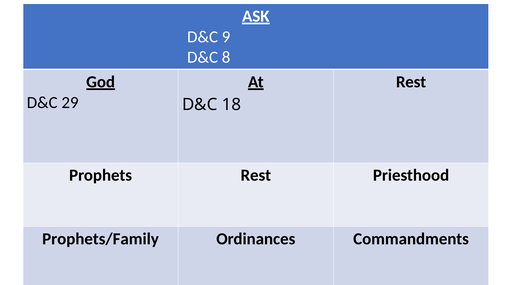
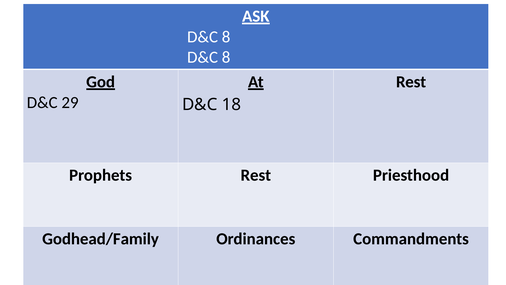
9: 9 -> 8 (226, 37)
Prophets/Family: Prophets/Family -> Godhead/Family (101, 239)
